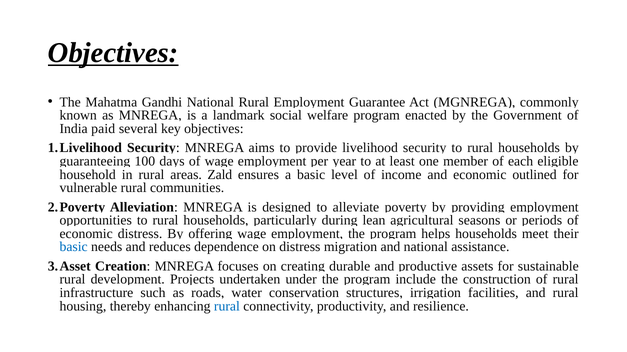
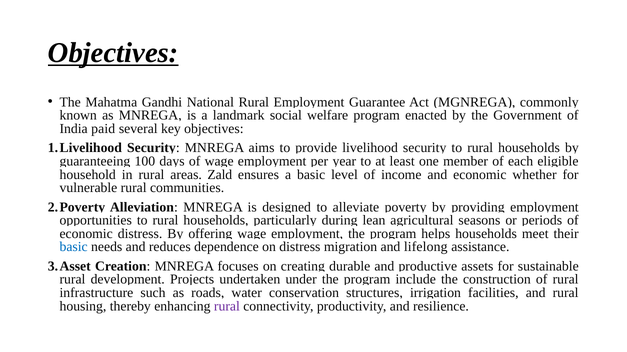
outlined: outlined -> whether (535, 175)
and national: national -> lifelong (426, 247)
rural colour: blue -> purple (227, 307)
